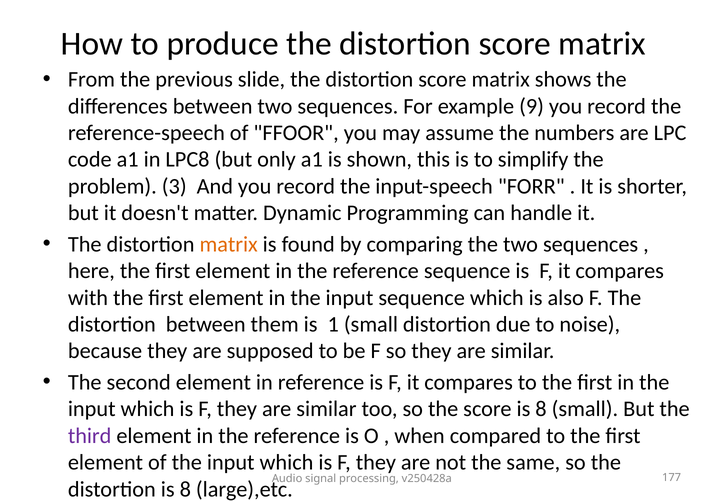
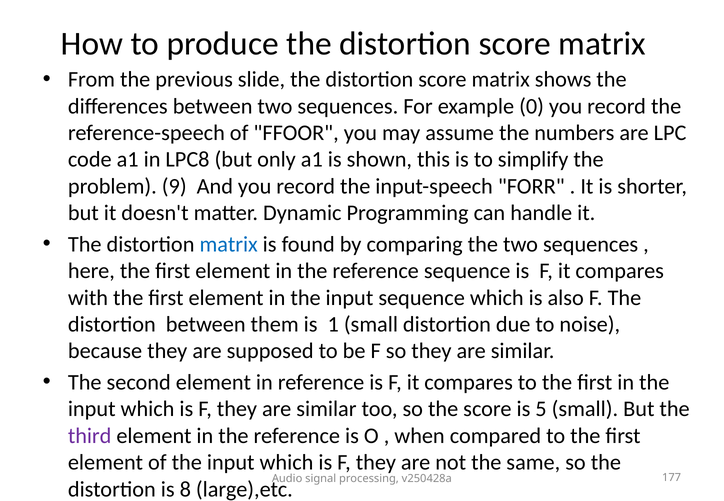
9: 9 -> 0 (532, 106)
3: 3 -> 9 (174, 187)
matrix colour: orange -> blue (229, 244)
score is 8: 8 -> 5 (541, 409)
